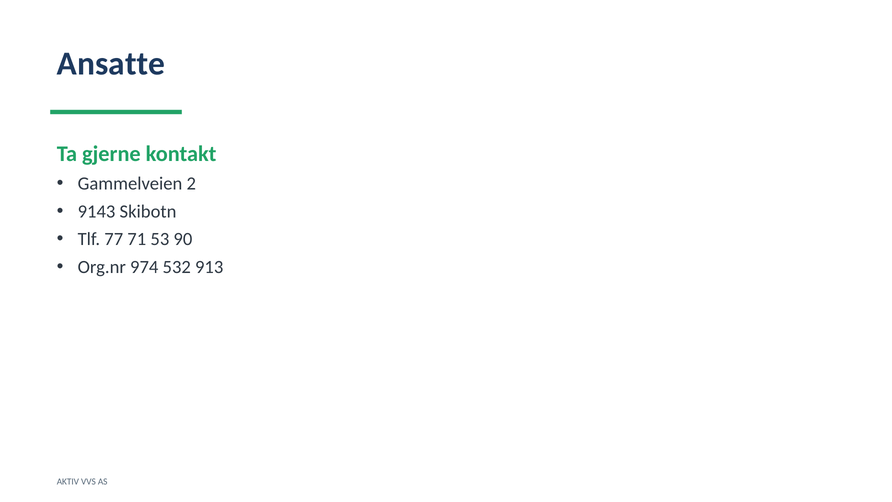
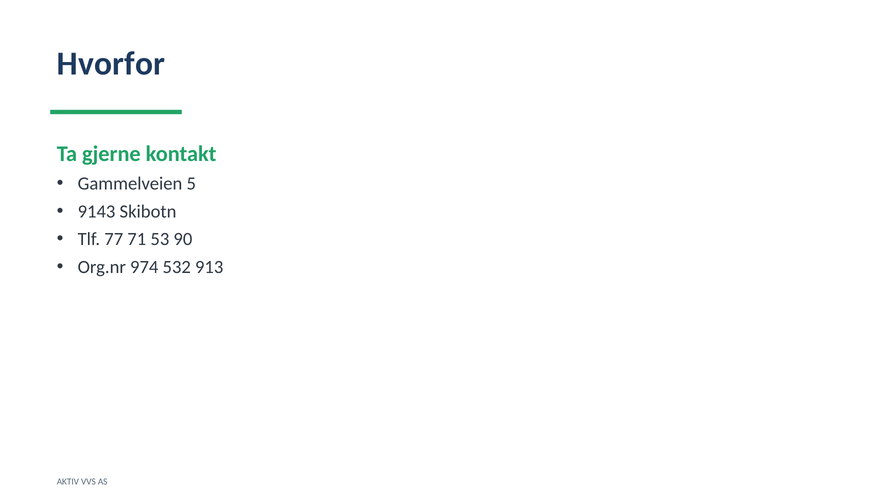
Ansatte: Ansatte -> Hvorfor (111, 64)
2: 2 -> 5 (191, 183)
